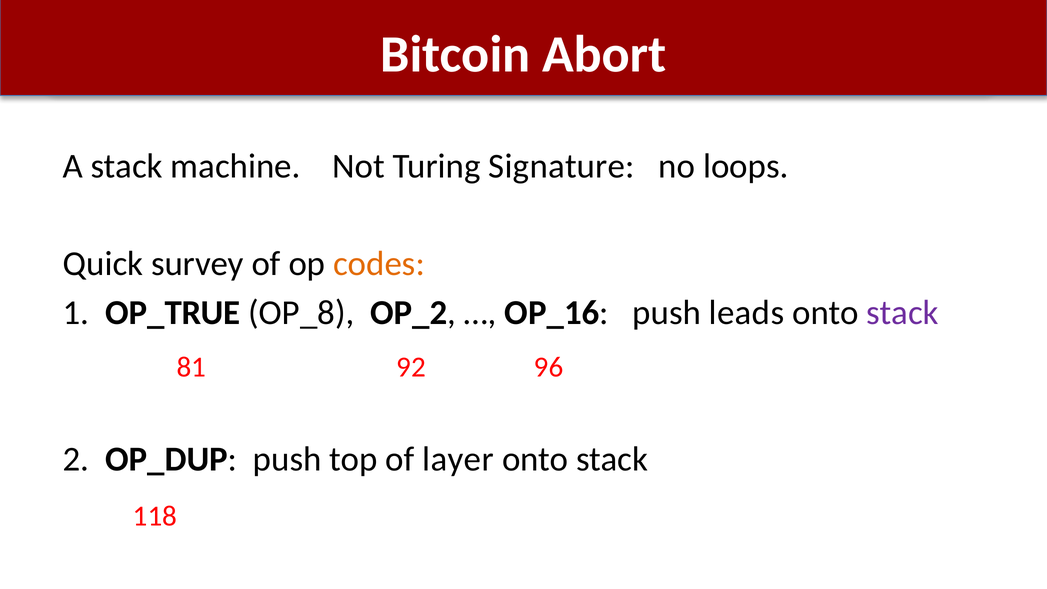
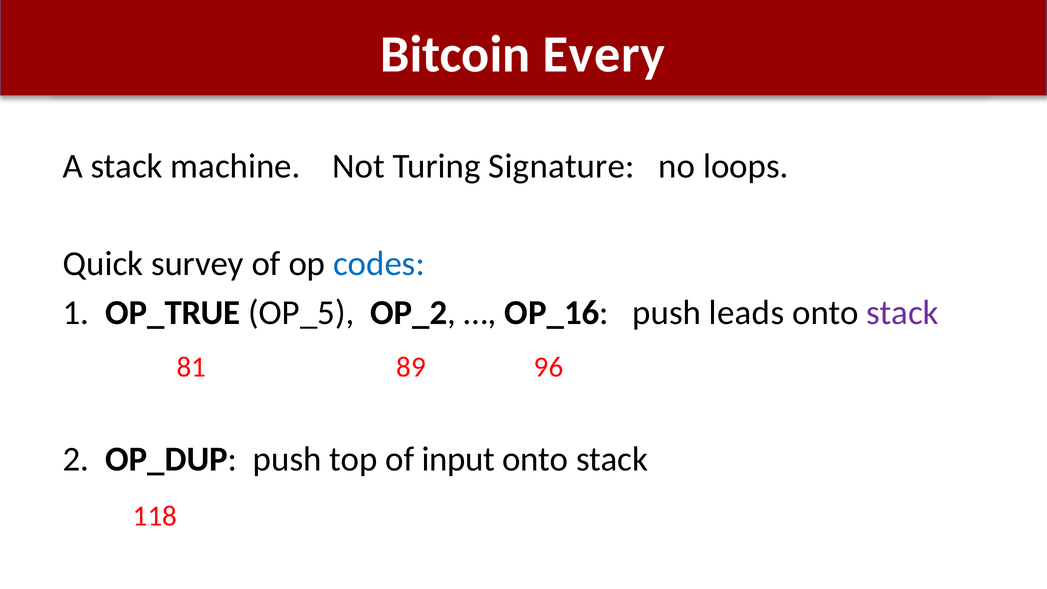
Abort: Abort -> Every (604, 55)
codes colour: orange -> blue (379, 264)
OP_8: OP_8 -> OP_5 (301, 313)
92: 92 -> 89 (411, 367)
layer: layer -> input (458, 459)
